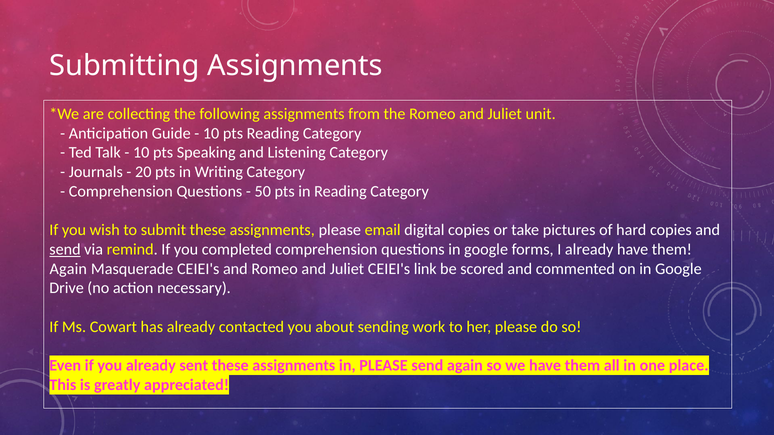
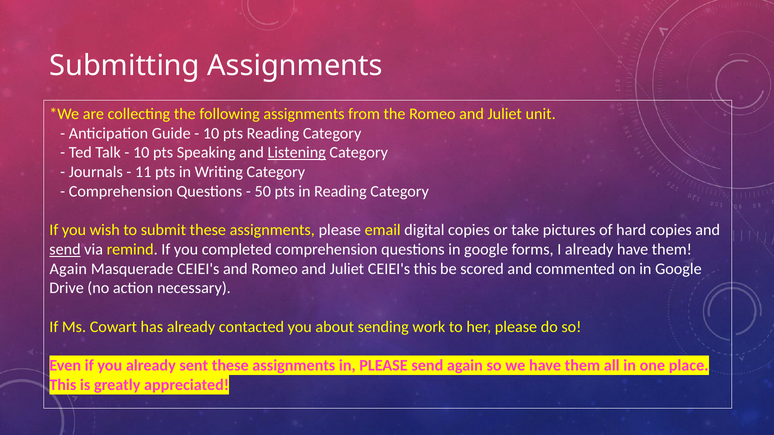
Listening underline: none -> present (297, 153)
20: 20 -> 11 (143, 172)
CEIEI's link: link -> this (425, 269)
